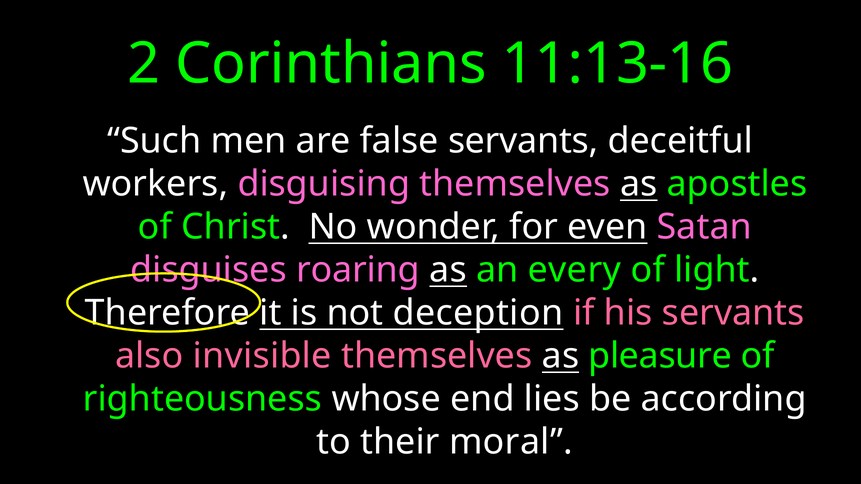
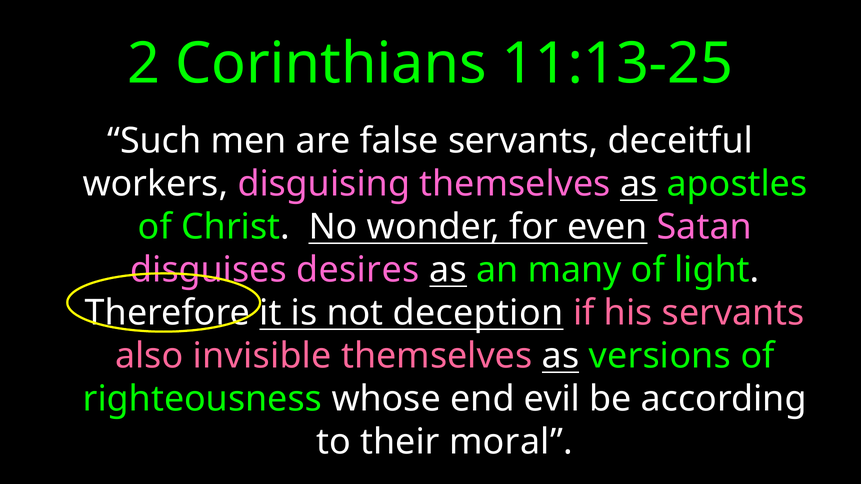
11:13-16: 11:13-16 -> 11:13-25 (618, 64)
roaring: roaring -> desires (358, 270)
every: every -> many (575, 270)
pleasure: pleasure -> versions (660, 356)
lies: lies -> evil (552, 399)
